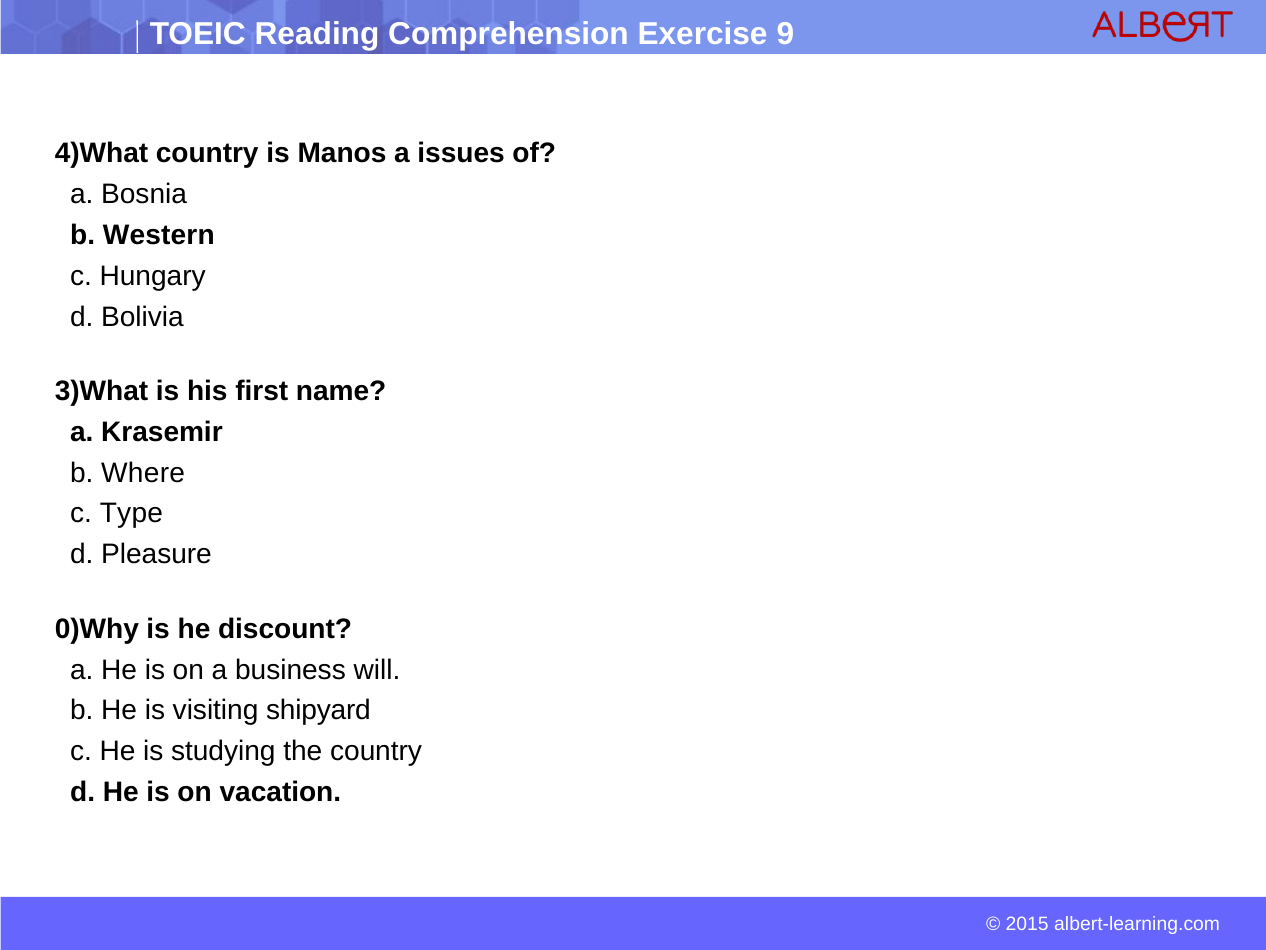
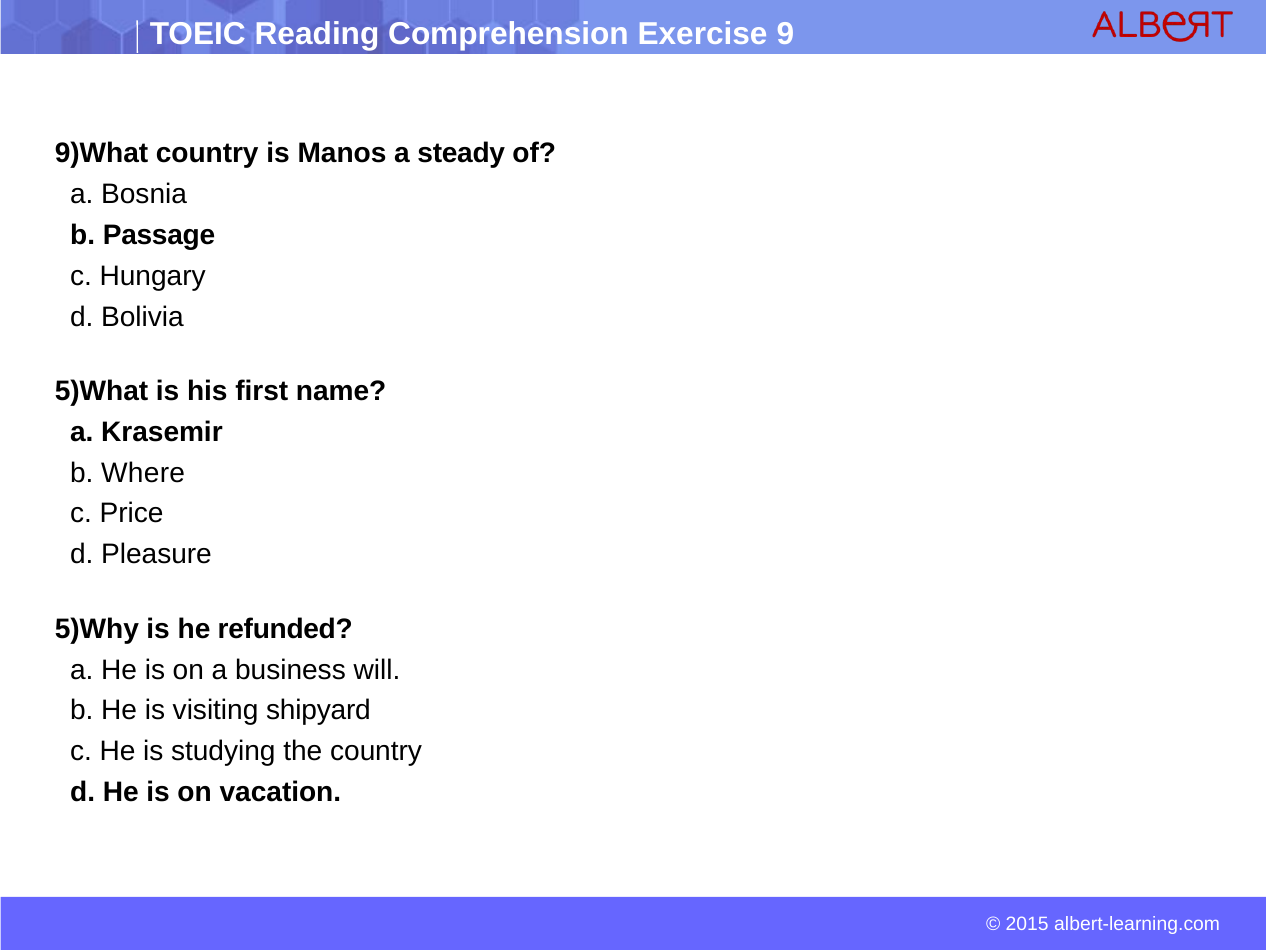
4)What: 4)What -> 9)What (102, 154)
issues: issues -> steady (461, 154)
Western: Western -> Passage (159, 235)
3)What: 3)What -> 5)What (102, 391)
Type: Type -> Price (132, 513)
0)Why: 0)Why -> 5)Why (97, 629)
discount: discount -> refunded (285, 629)
